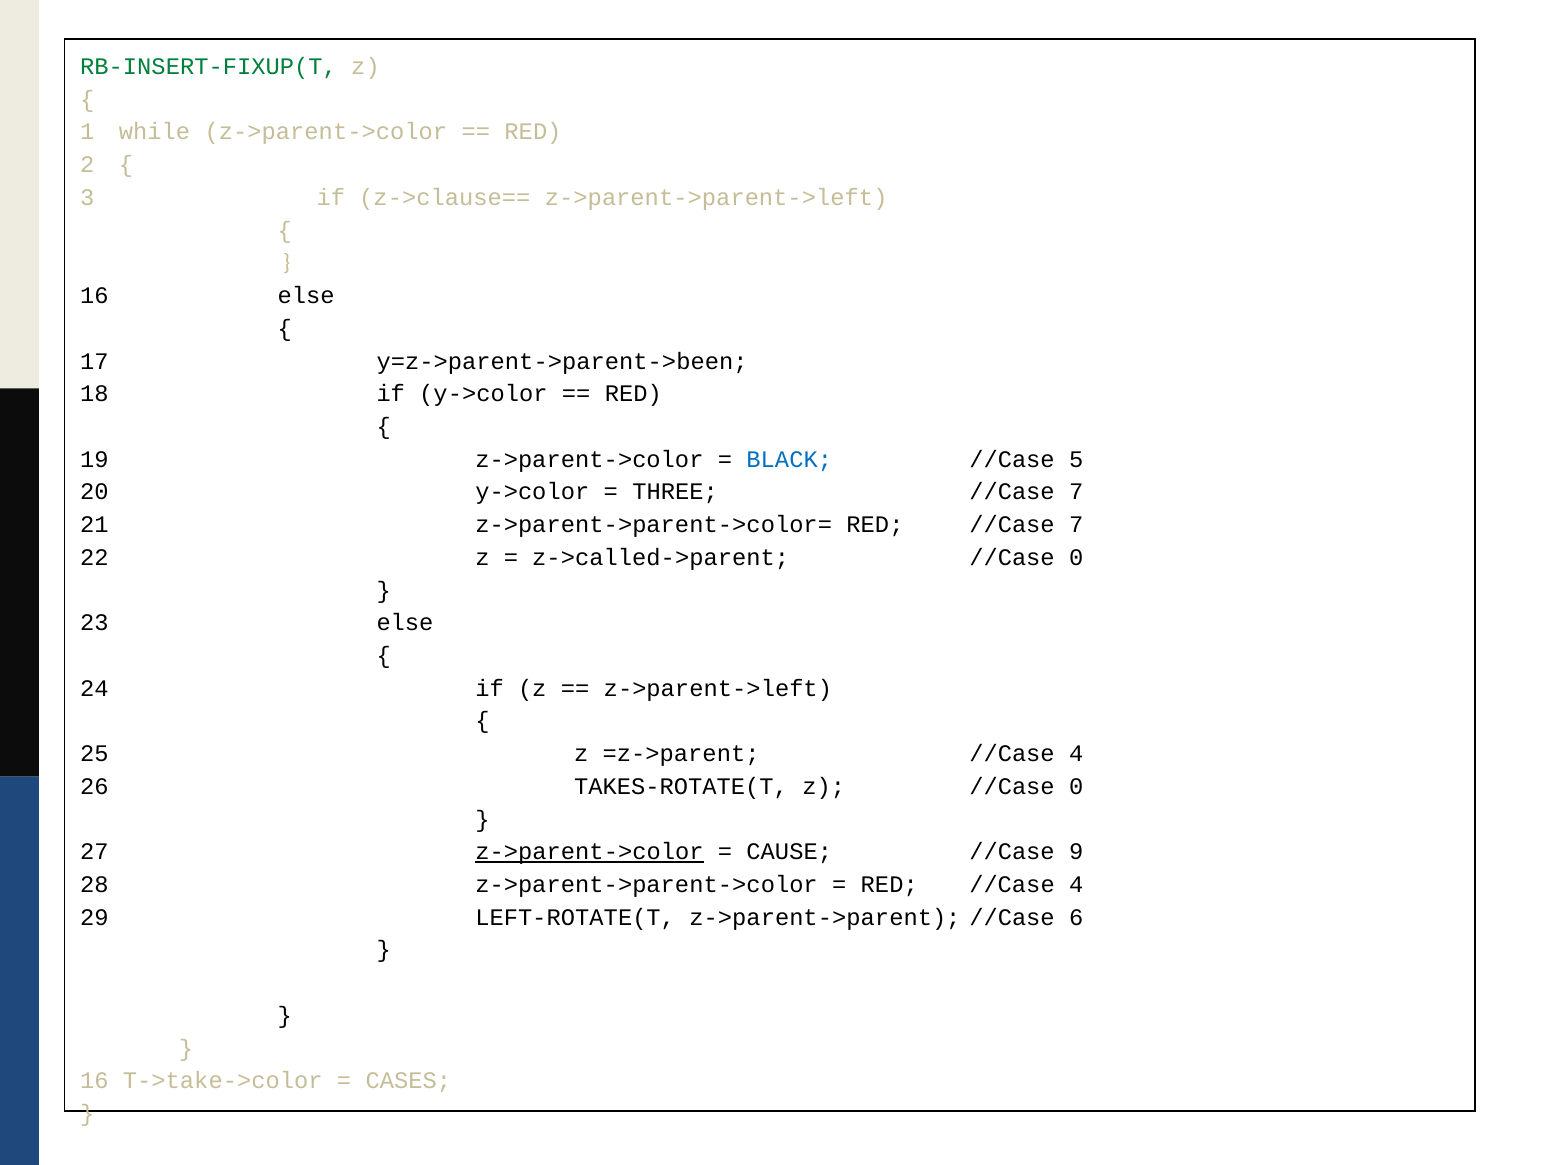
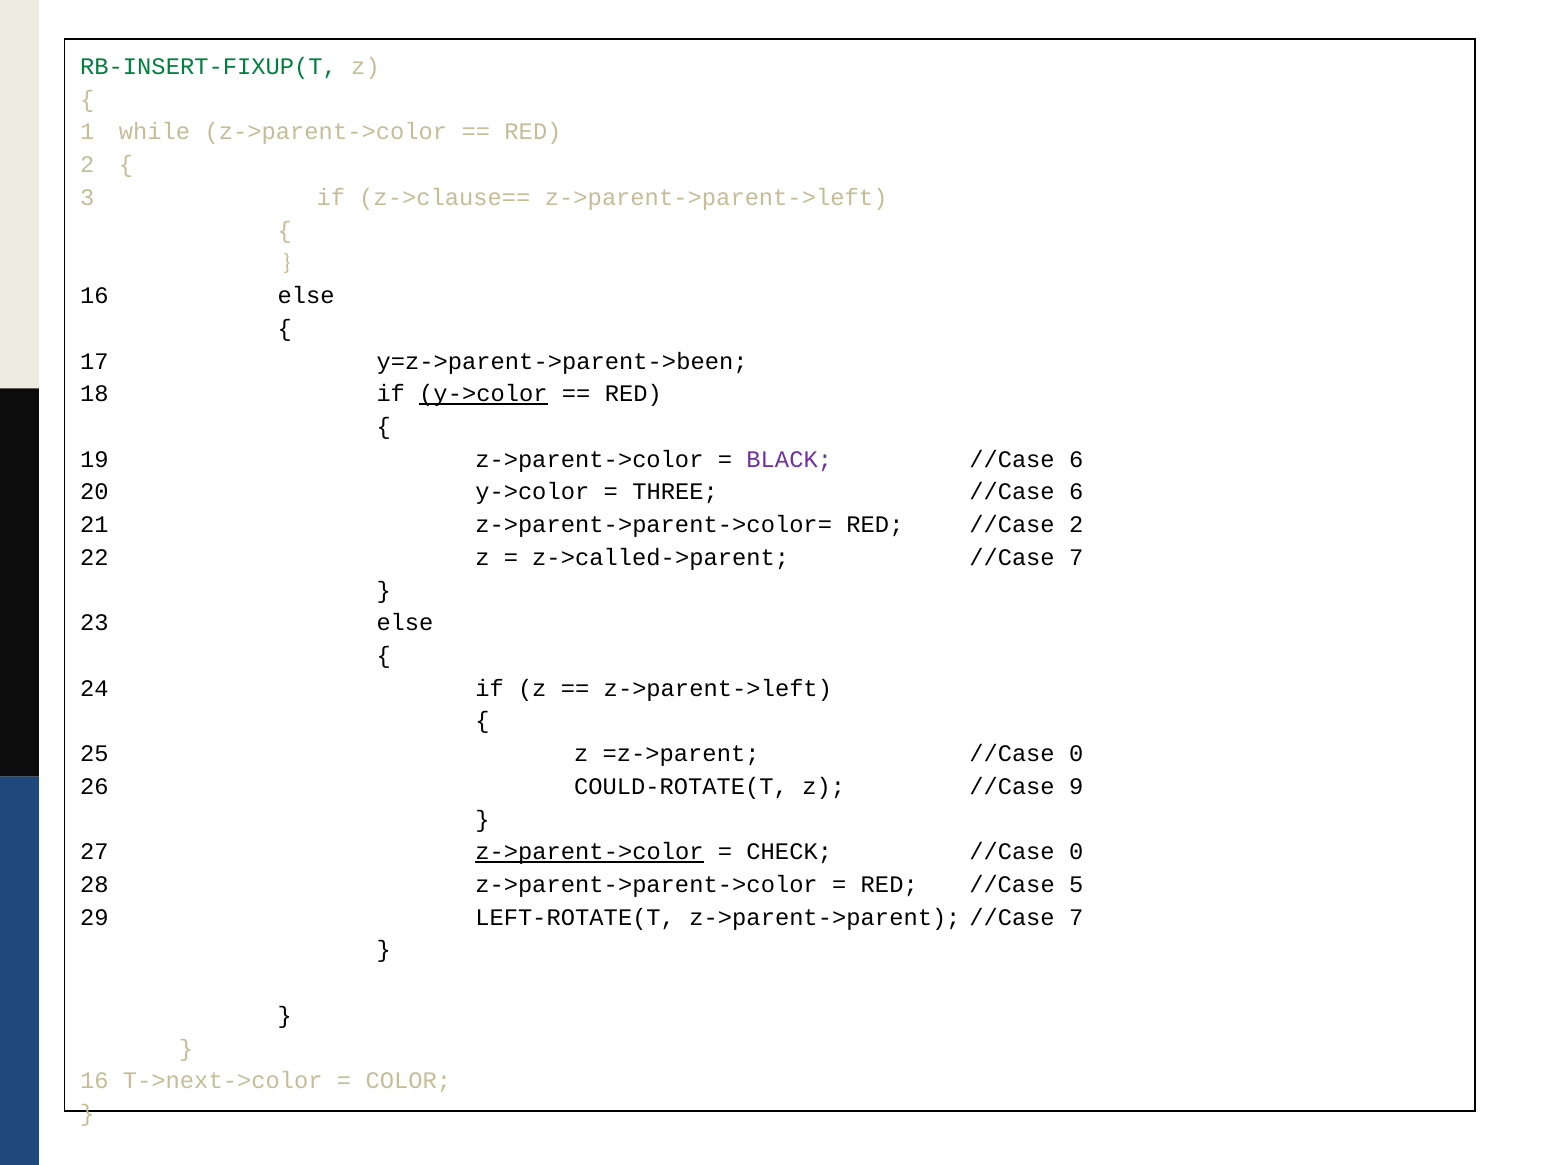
y->color underline: none -> present (483, 394)
BLACK colour: blue -> purple (789, 459)
5: 5 -> 6 (1076, 459)
7: 7 -> 6 (1076, 492)
RED //Case 7: 7 -> 2 (1076, 525)
0: 0 -> 7 (1076, 557)
=z->parent //Case 4: 4 -> 0 (1076, 754)
TAKES-ROTATE(T: TAKES-ROTATE(T -> COULD-ROTATE(T (681, 786)
z //Case 0: 0 -> 9 (1076, 786)
CAUSE: CAUSE -> CHECK (789, 852)
9: 9 -> 0 (1076, 852)
RED //Case 4: 4 -> 5 (1076, 884)
z->parent->parent //Case 6: 6 -> 7 (1076, 917)
T->take->color: T->take->color -> T->next->color (223, 1081)
CASES: CASES -> COLOR (408, 1081)
